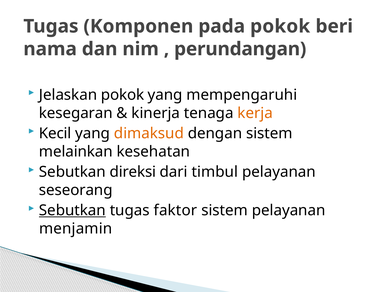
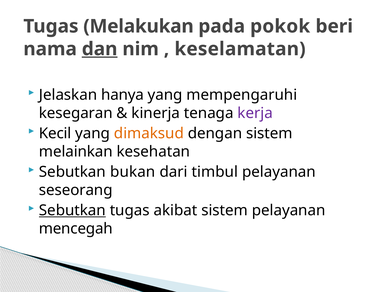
Komponen: Komponen -> Melakukan (139, 26)
dan underline: none -> present (100, 49)
perundangan: perundangan -> keselamatan (240, 49)
Jelaskan pokok: pokok -> hanya (123, 95)
kerja colour: orange -> purple (255, 113)
direksi: direksi -> bukan (133, 172)
faktor: faktor -> akibat (175, 211)
menjamin: menjamin -> mencegah (76, 229)
